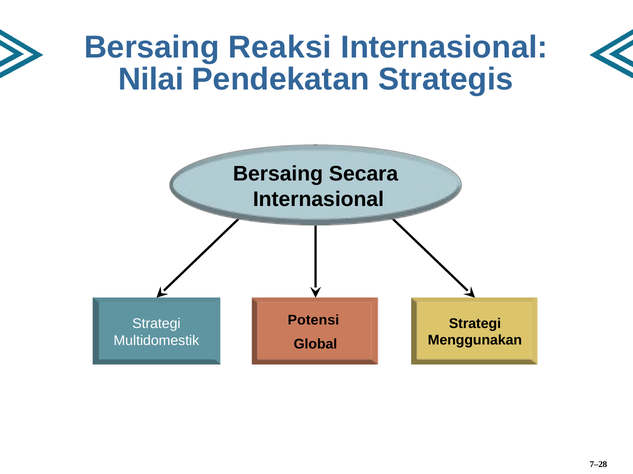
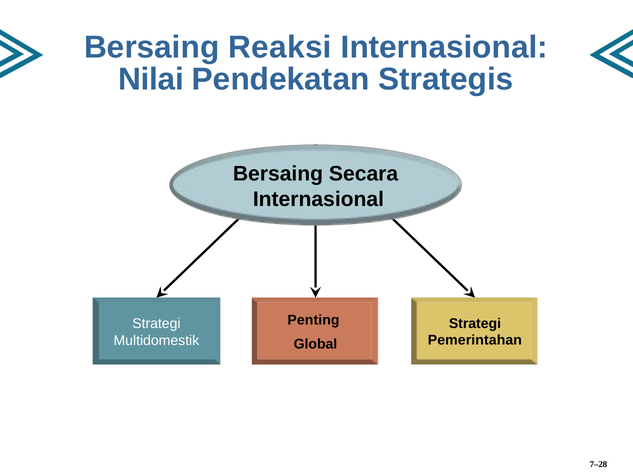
Potensi: Potensi -> Penting (313, 321)
Menggunakan: Menggunakan -> Pemerintahan (475, 341)
